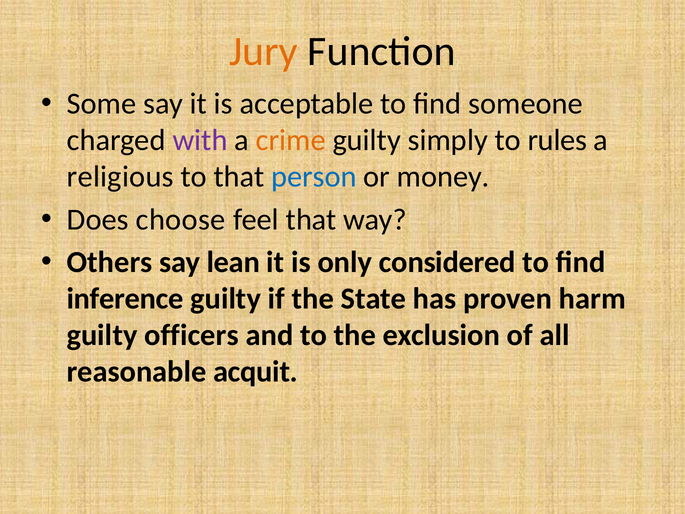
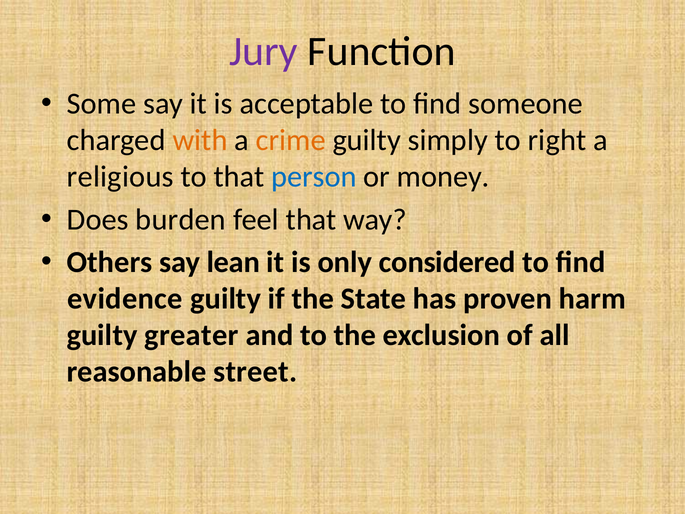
Jury colour: orange -> purple (263, 51)
with colour: purple -> orange (200, 140)
rules: rules -> right (557, 140)
choose: choose -> burden (181, 219)
inference: inference -> evidence (125, 299)
officers: officers -> greater (191, 335)
acquit: acquit -> street (255, 372)
